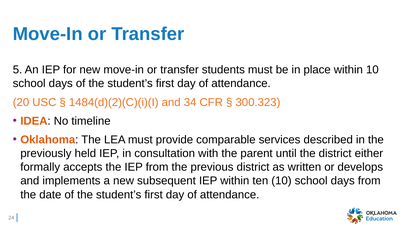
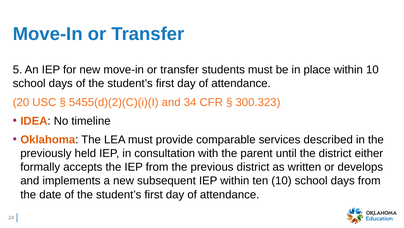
1484(d)(2)(C)(i)(I: 1484(d)(2)(C)(i)(I -> 5455(d)(2)(C)(i)(I (114, 102)
